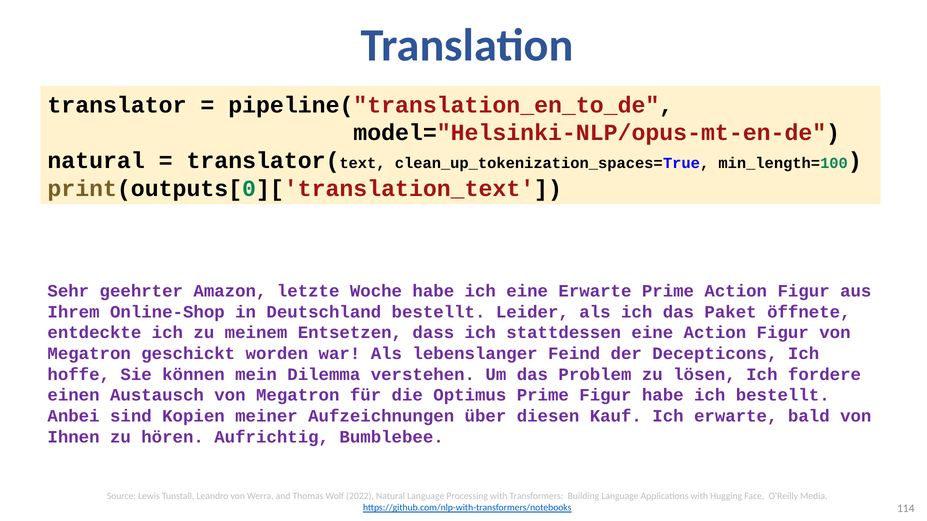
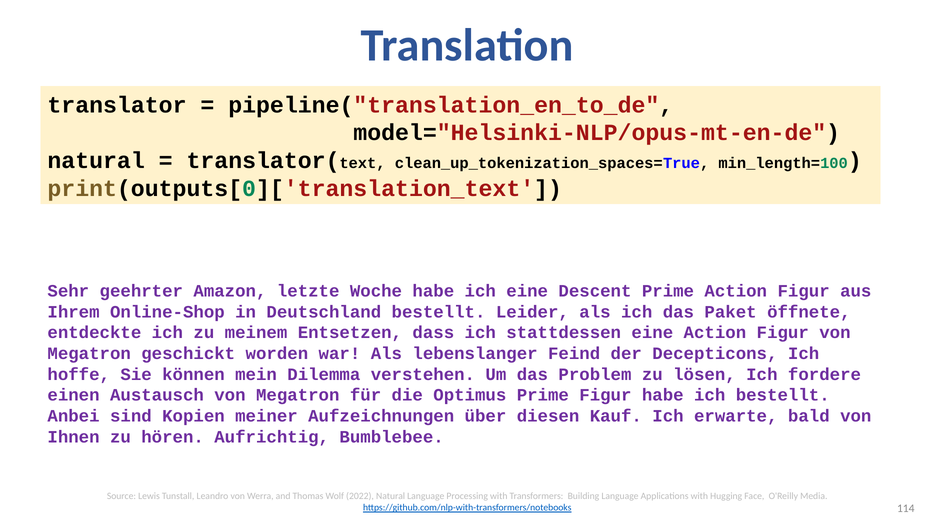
eine Erwarte: Erwarte -> Descent (595, 291)
